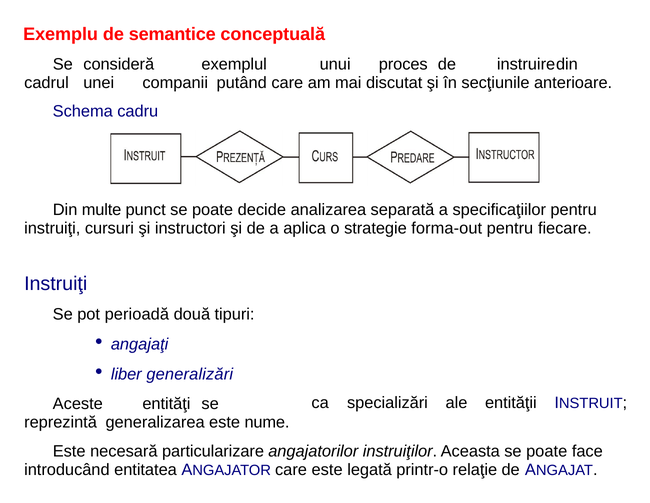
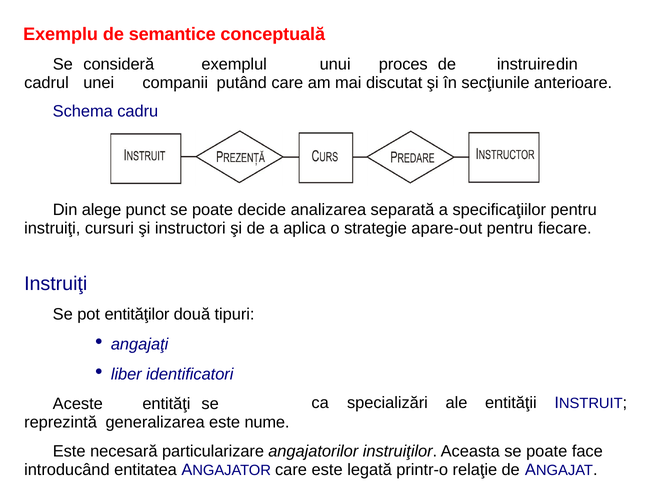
multe: multe -> alege (102, 209)
forma-out: forma-out -> apare-out (447, 228)
perioadă: perioadă -> entităţilor (137, 314)
generalizări: generalizări -> identificatori (190, 374)
